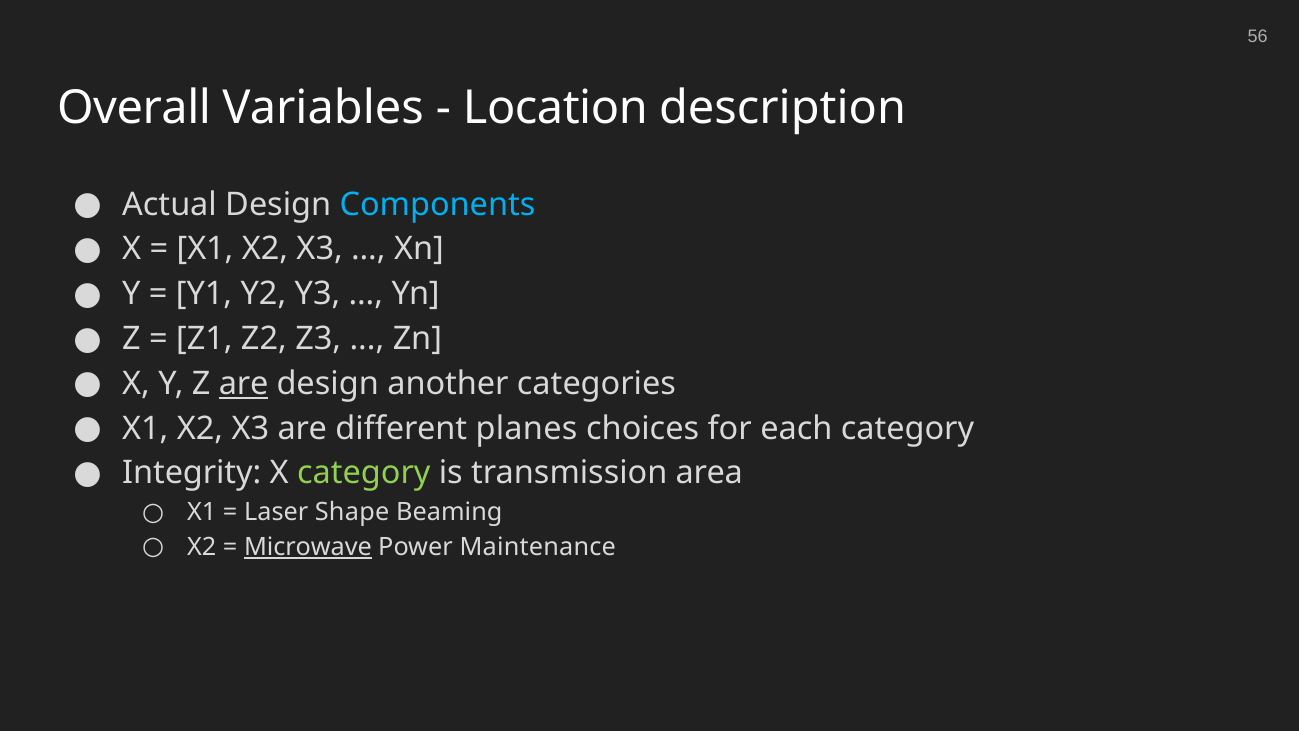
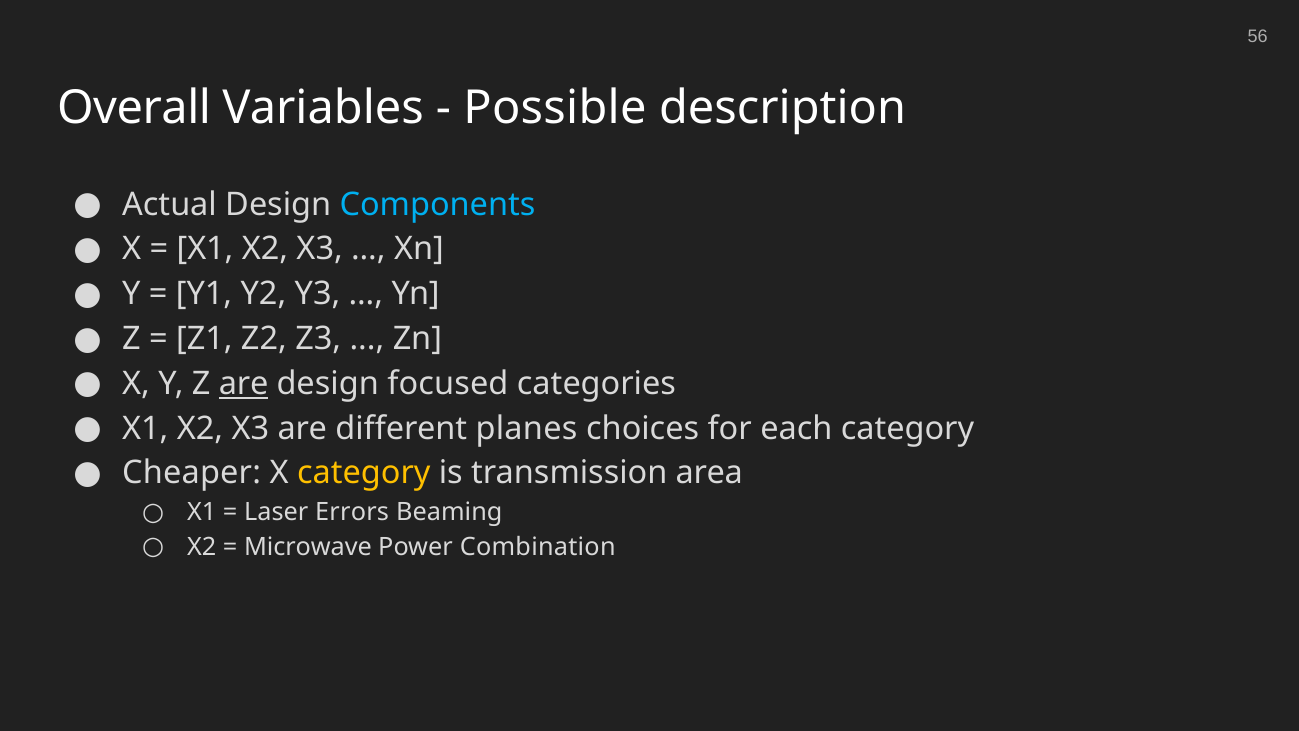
Location: Location -> Possible (555, 108)
another: another -> focused (448, 383)
Integrity: Integrity -> Cheaper (192, 473)
category colour: light green -> yellow (364, 473)
Shape: Shape -> Errors (352, 512)
Microwave underline: present -> none (308, 547)
Maintenance: Maintenance -> Combination (538, 547)
